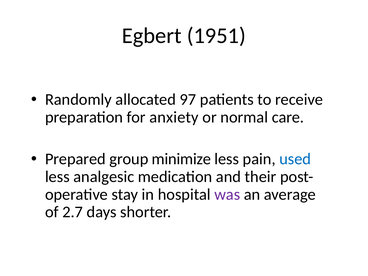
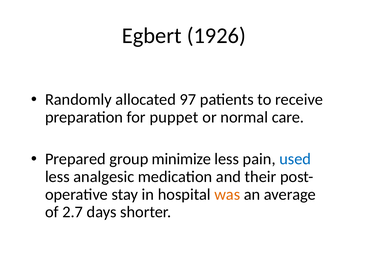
1951: 1951 -> 1926 (216, 36)
anxiety: anxiety -> puppet (174, 117)
was colour: purple -> orange (227, 194)
